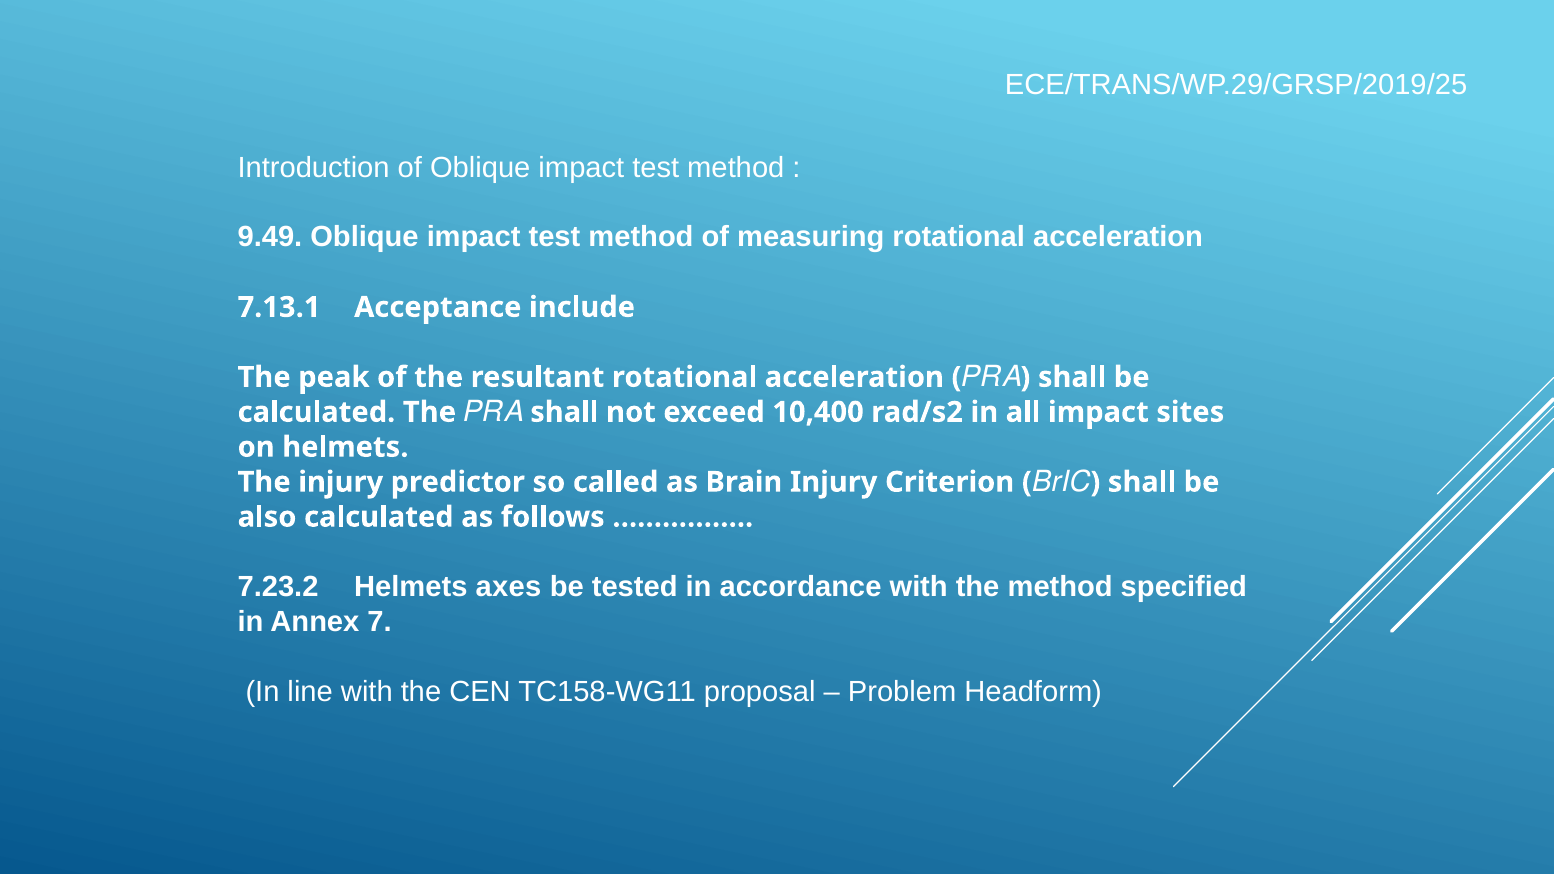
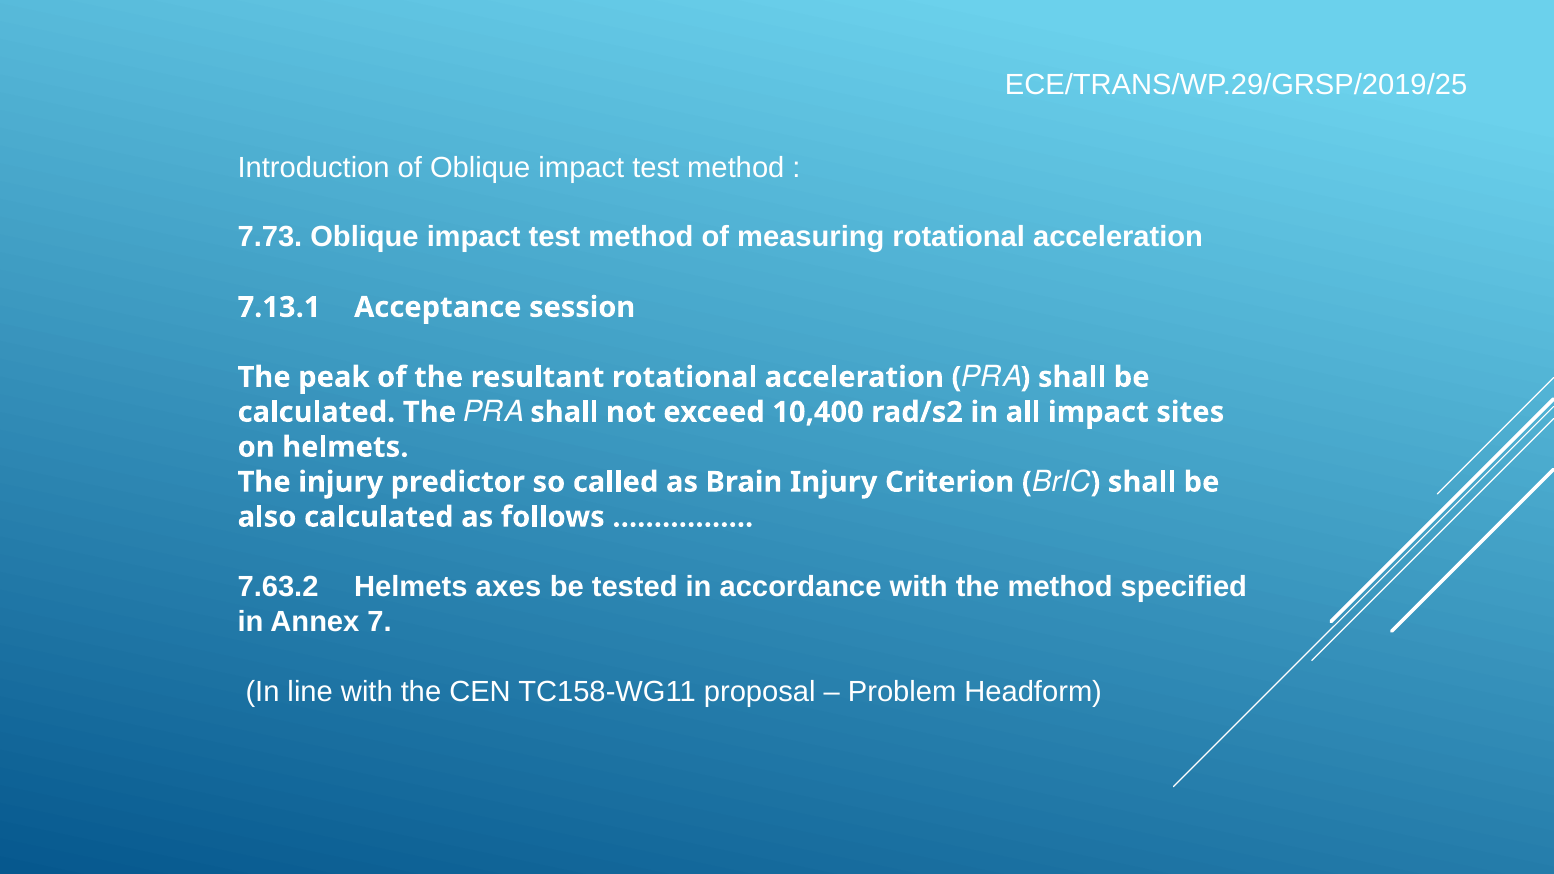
9.49: 9.49 -> 7.73 (270, 237)
include: include -> session (582, 307)
7.23.2: 7.23.2 -> 7.63.2 (278, 587)
